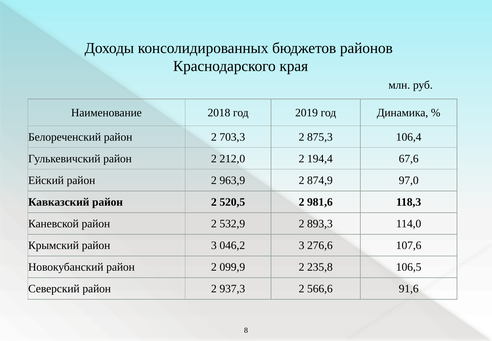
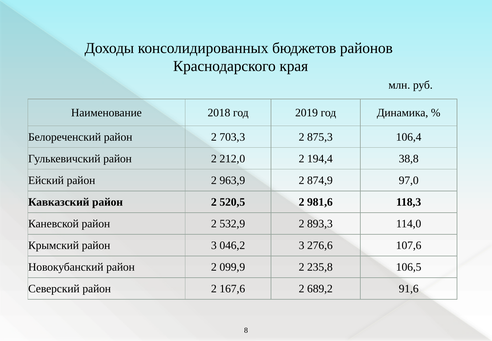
67,6: 67,6 -> 38,8 (409, 158)
937,3: 937,3 -> 167,6 (232, 288)
566,6: 566,6 -> 689,2 (320, 288)
